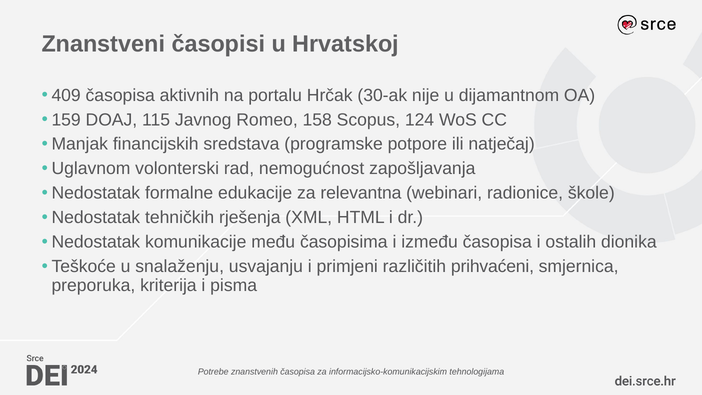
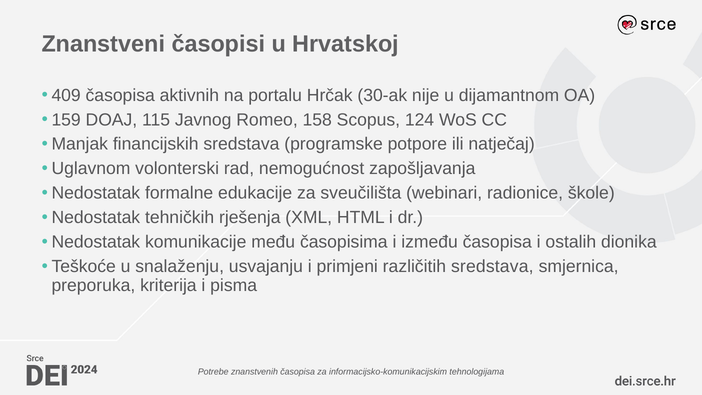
relevantna: relevantna -> sveučilišta (361, 193)
različitih prihvaćeni: prihvaćeni -> sredstava (492, 266)
